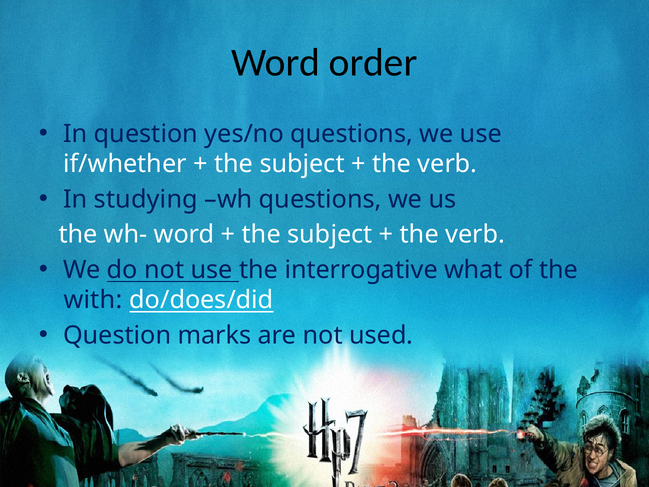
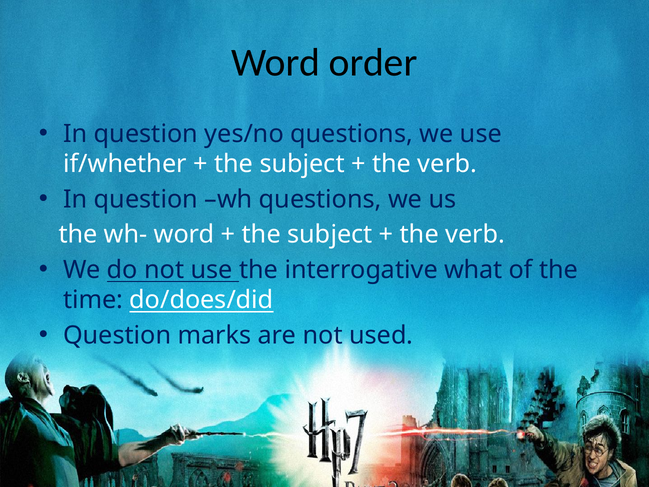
studying: studying -> question (146, 199)
with: with -> time (93, 300)
